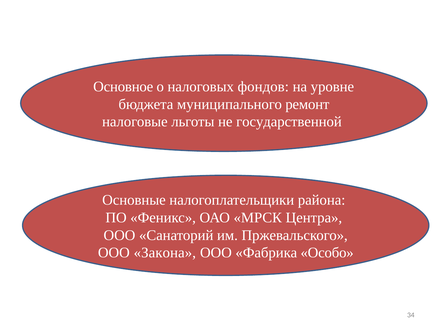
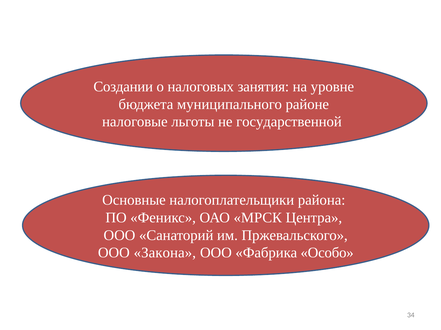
Основное: Основное -> Создании (123, 87)
фондов: фондов -> занятия (263, 87)
ремонт: ремонт -> районе (307, 104)
